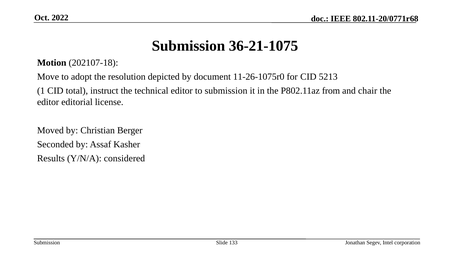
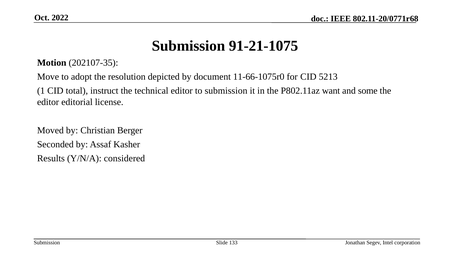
36-21-1075: 36-21-1075 -> 91-21-1075 (264, 46)
202107-18: 202107-18 -> 202107-35 (93, 63)
11-26-1075r0: 11-26-1075r0 -> 11-66-1075r0 (259, 77)
from: from -> want (331, 91)
chair: chair -> some (368, 91)
